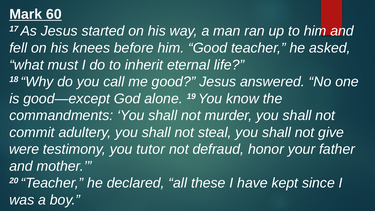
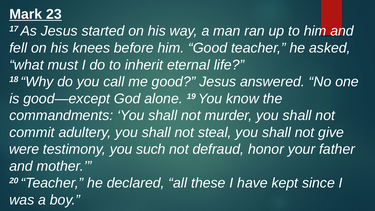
60: 60 -> 23 (54, 14)
tutor: tutor -> such (151, 149)
